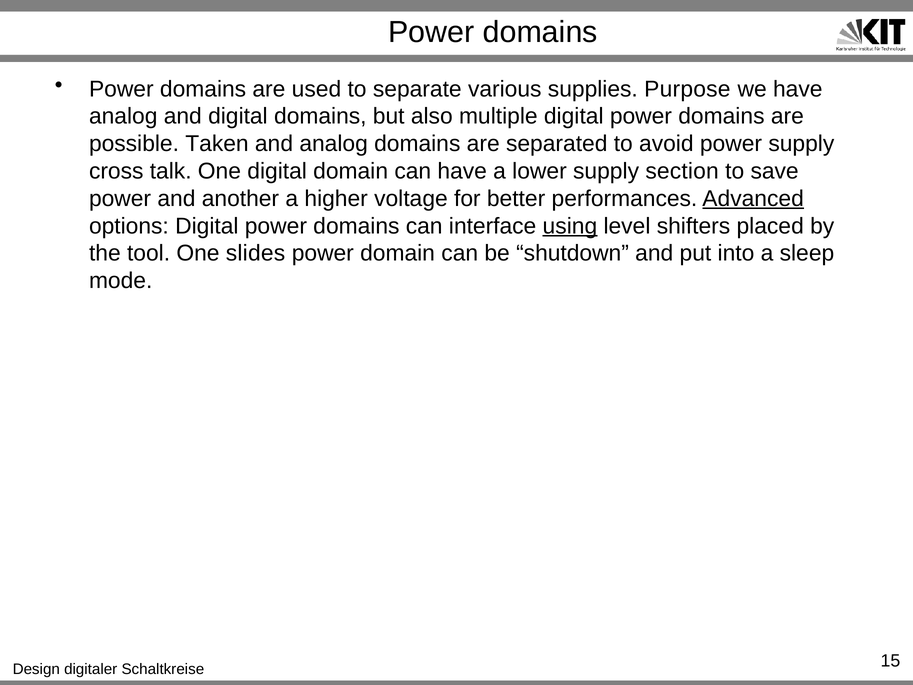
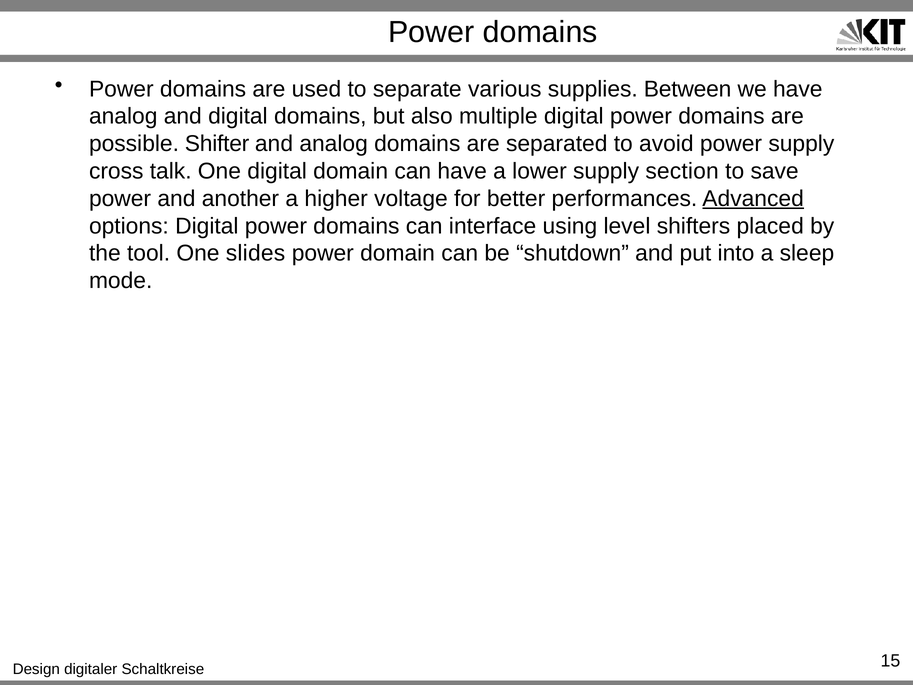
Purpose: Purpose -> Between (688, 89)
Taken: Taken -> Shifter (217, 144)
using underline: present -> none (570, 226)
